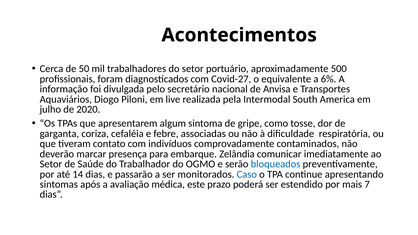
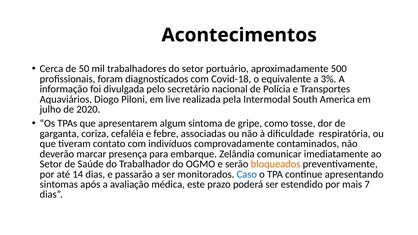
Covid-27: Covid-27 -> Covid-18 (231, 79)
6%: 6% -> 3% (329, 79)
Anvisa: Anvisa -> Polícia (277, 89)
bloqueados colour: blue -> orange (276, 164)
